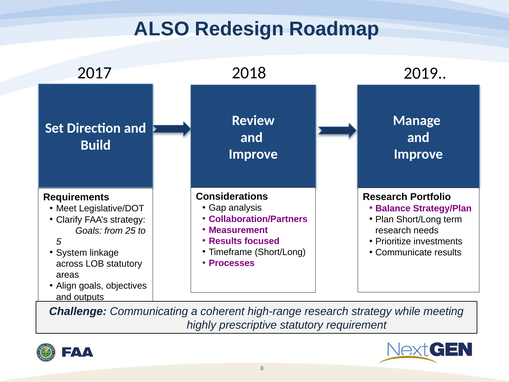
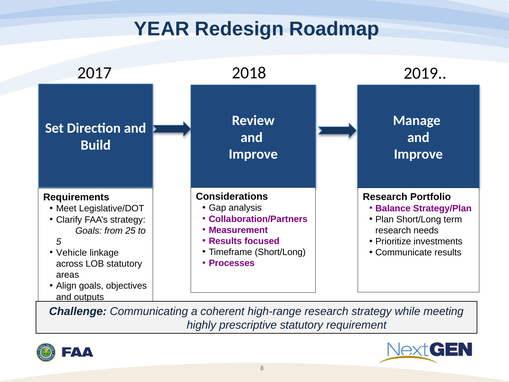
ALSO: ALSO -> YEAR (162, 29)
System: System -> Vehicle (72, 253)
